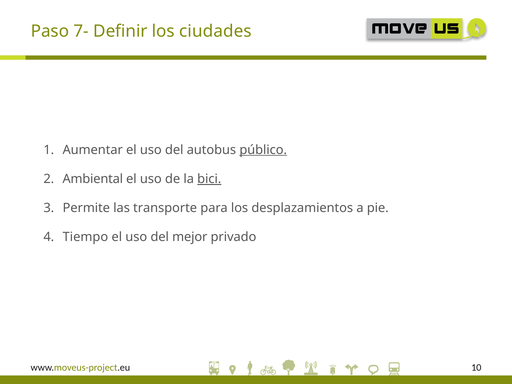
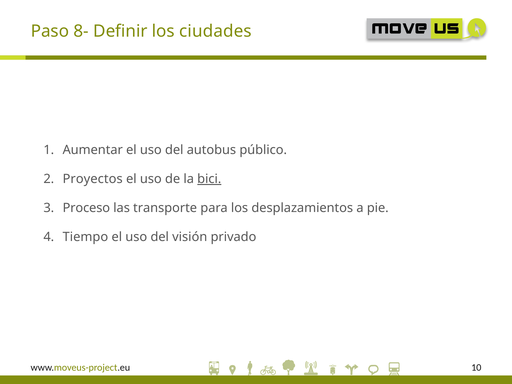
7-: 7- -> 8- (81, 31)
público underline: present -> none (263, 150)
Ambiental: Ambiental -> Proyectos (93, 179)
Permite: Permite -> Proceso (86, 208)
mejor: mejor -> visión (190, 237)
